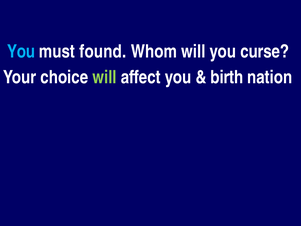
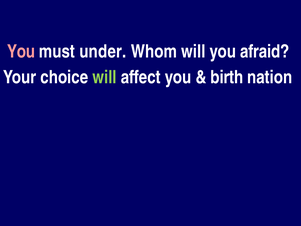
You colour: light blue -> pink (21, 51)
found: found -> under (103, 51)
curse: curse -> afraid (265, 51)
